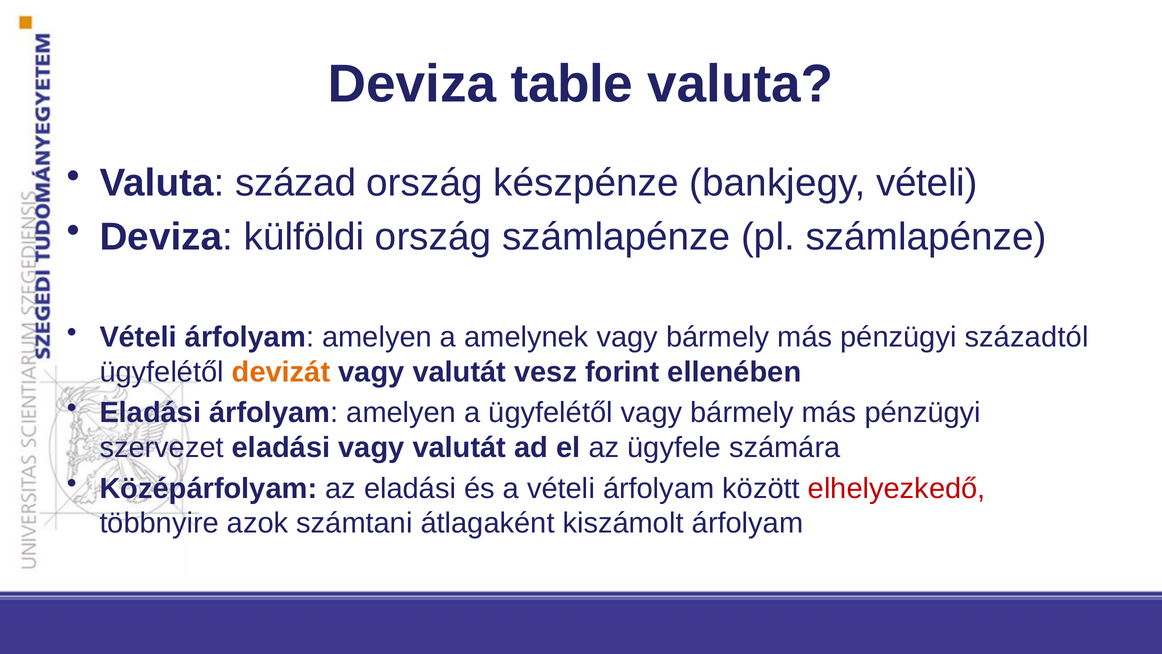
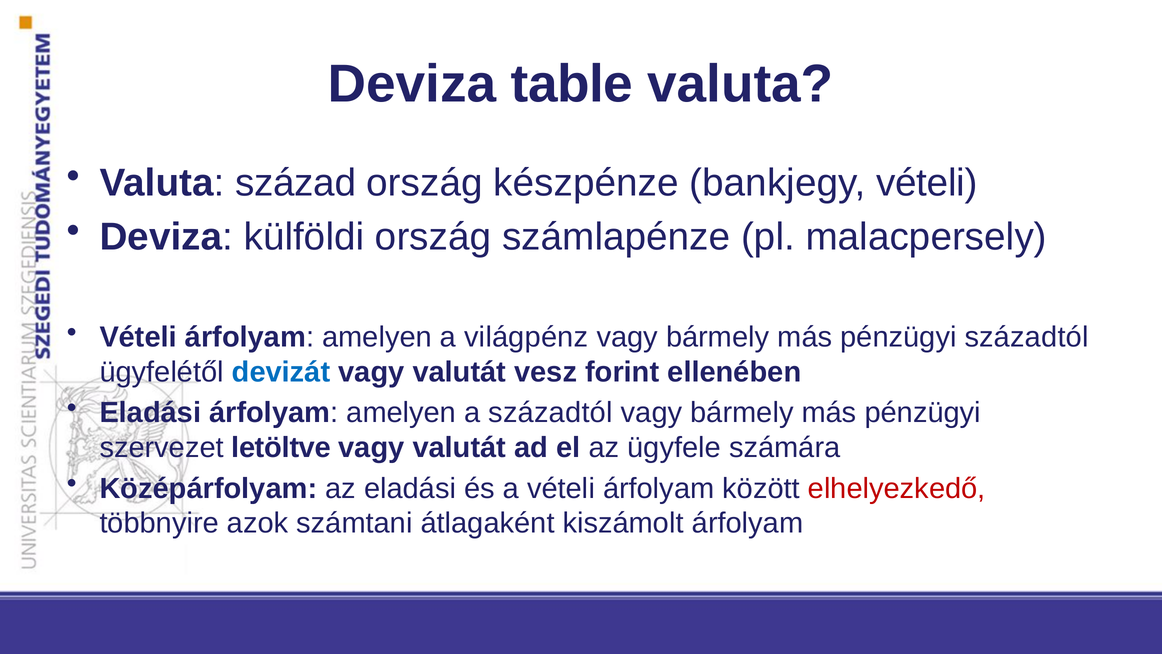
pl számlapénze: számlapénze -> malacpersely (926, 237)
amelynek: amelynek -> világpénz (526, 337)
devizát colour: orange -> blue (281, 372)
a ügyfelétől: ügyfelétől -> századtól (551, 413)
szervezet eladási: eladási -> letöltve (281, 447)
